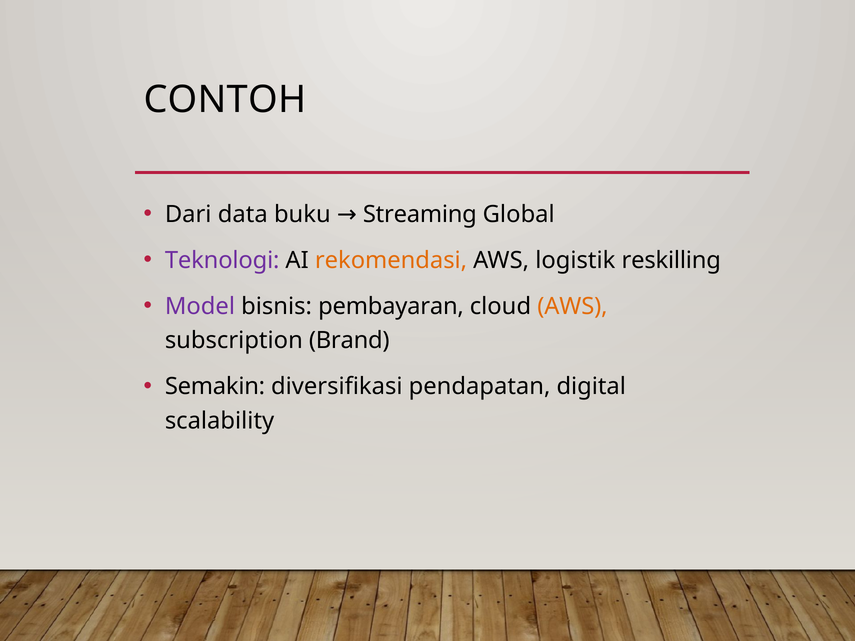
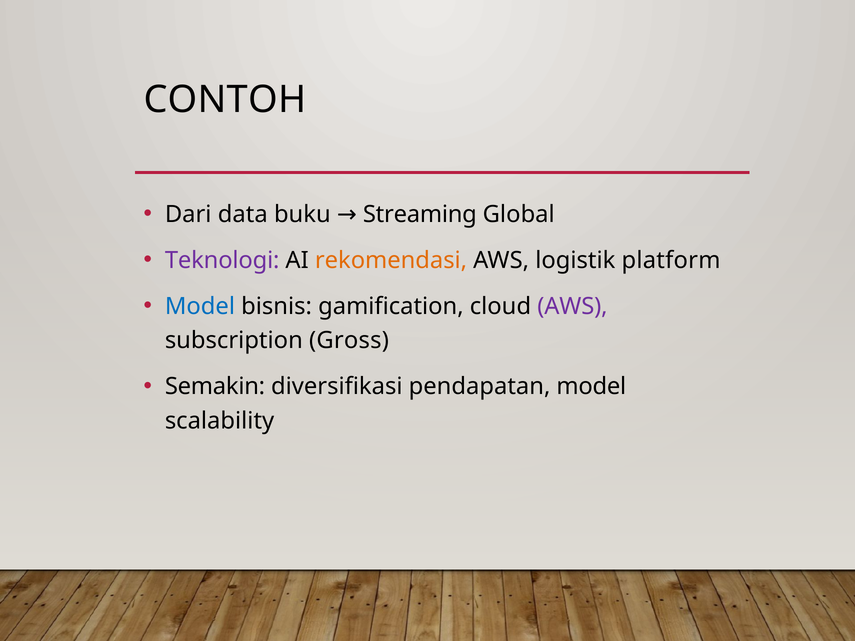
reskilling: reskilling -> platform (671, 260)
Model colour: purple -> blue (200, 307)
pembayaran: pembayaran -> gamification (391, 307)
AWS colour: orange -> purple (572, 307)
Brand: Brand -> Gross (349, 341)
pendapatan digital: digital -> model (591, 387)
